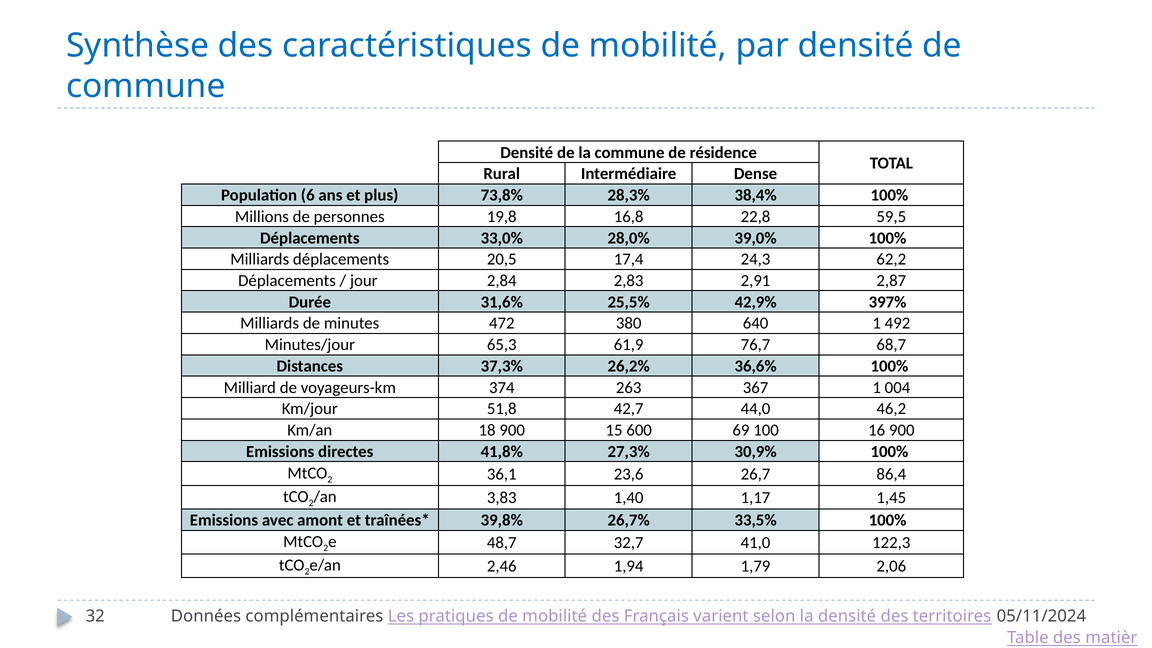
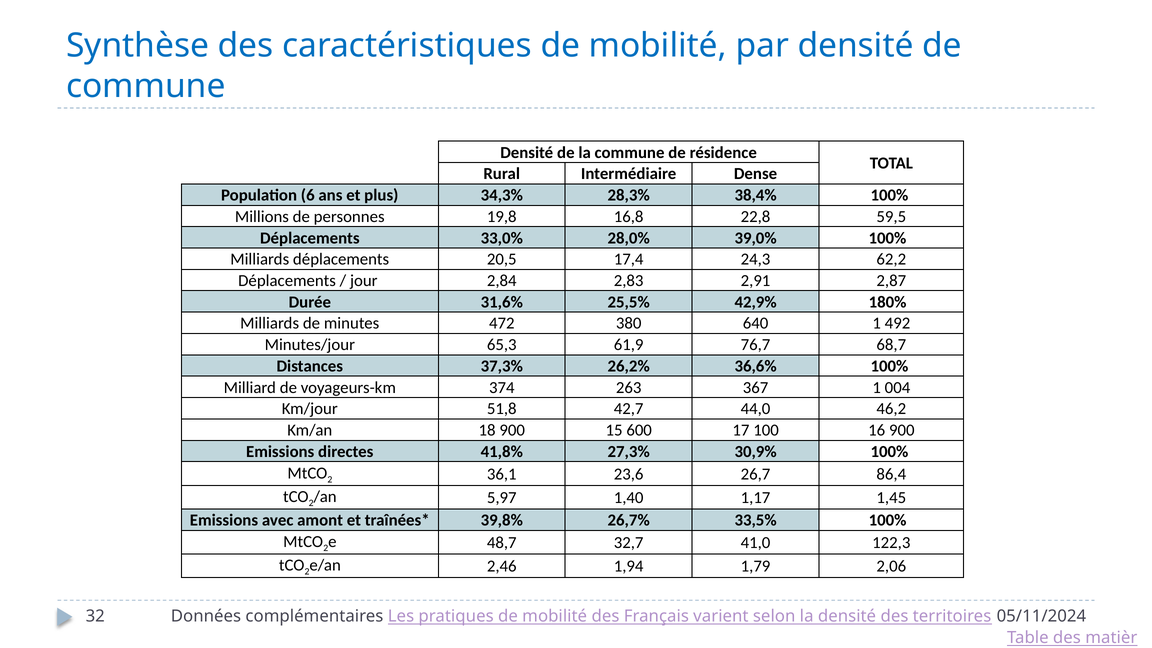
73,8%: 73,8% -> 34,3% (502, 195)
397%: 397% -> 180% (888, 302)
69: 69 -> 17 (741, 430)
3,83: 3,83 -> 5,97 (502, 498)
